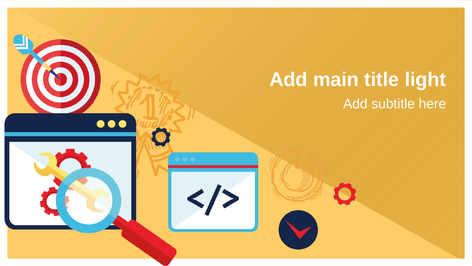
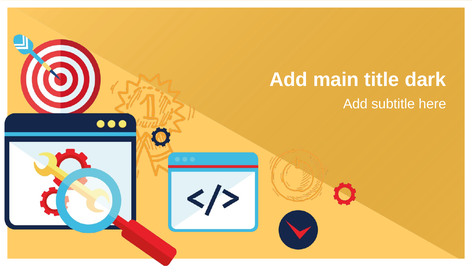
light: light -> dark (425, 80)
